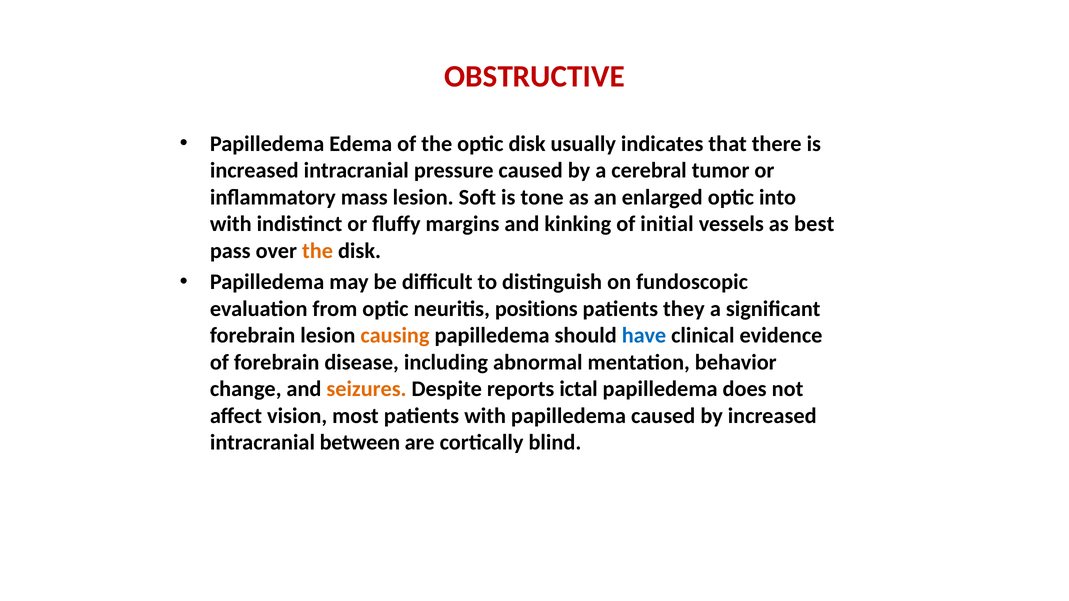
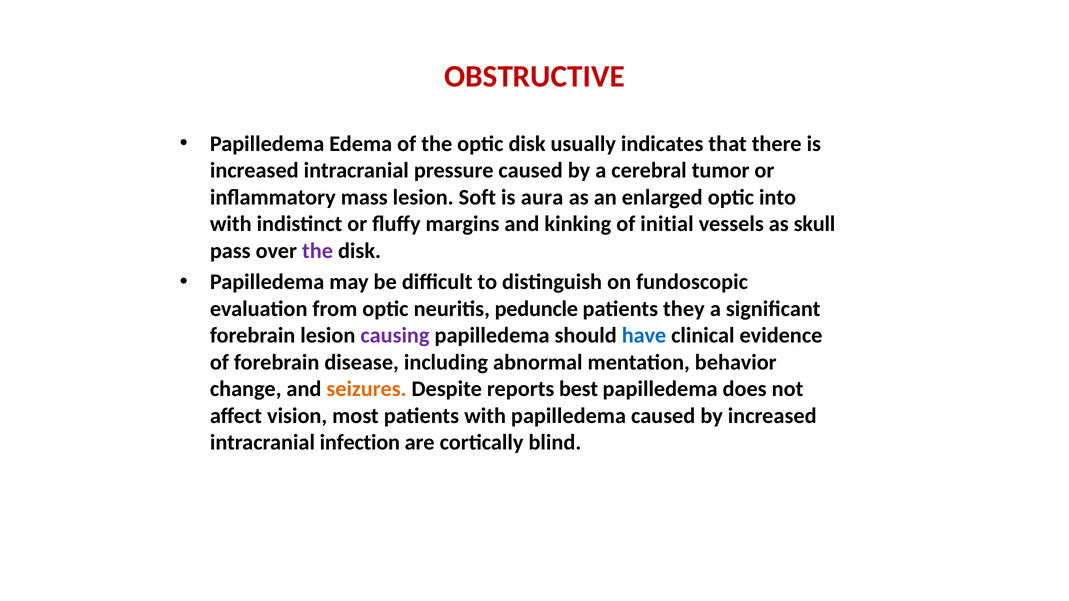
tone: tone -> aura (542, 197)
best: best -> skull (814, 224)
the colour: orange -> purple (318, 251)
positions: positions -> peduncle (536, 309)
causing colour: orange -> purple (395, 336)
ictal: ictal -> best (579, 389)
between: between -> infection (360, 443)
